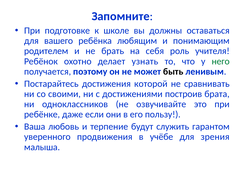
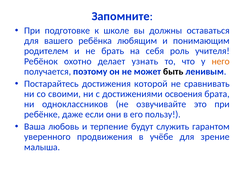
него colour: green -> orange (221, 61)
построив: построив -> освоения (184, 94)
зрения: зрения -> зрение (215, 137)
